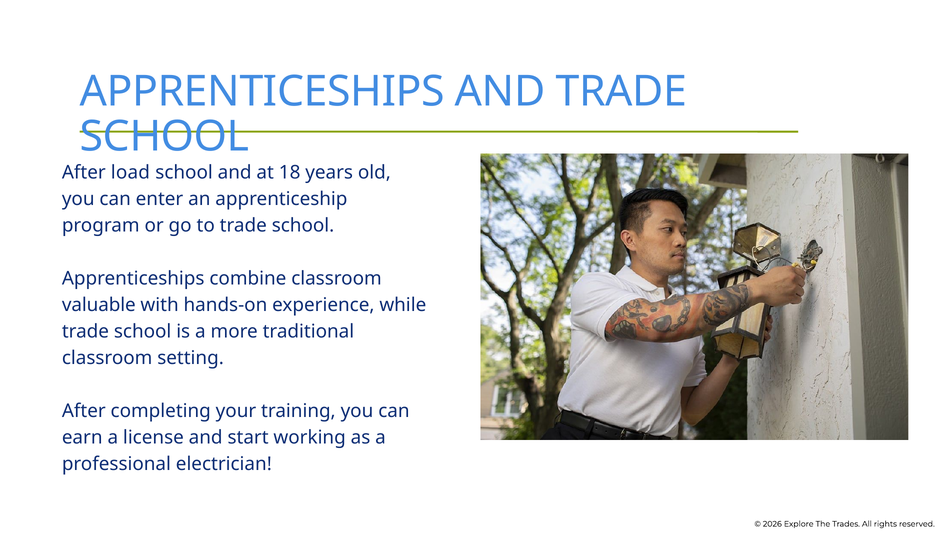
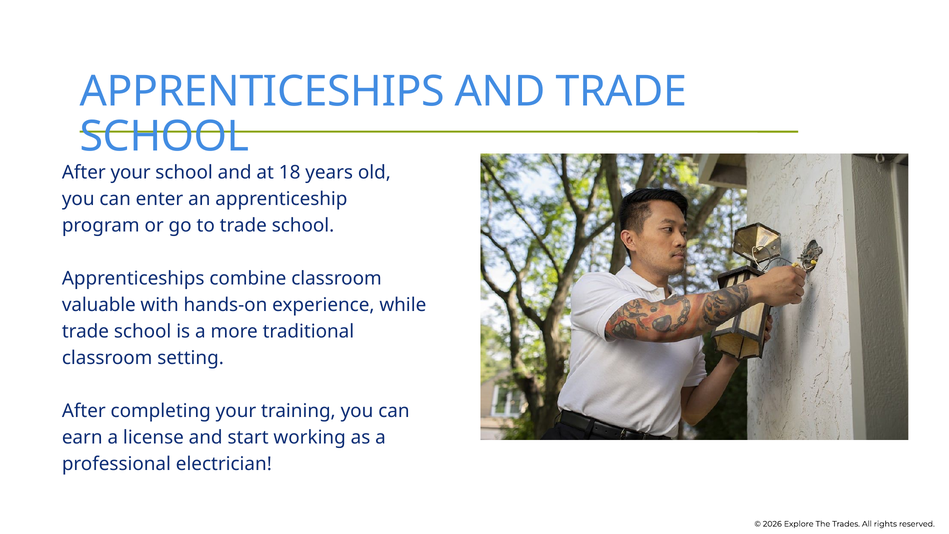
After load: load -> your (131, 172)
